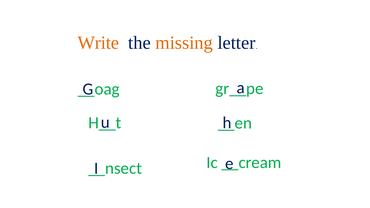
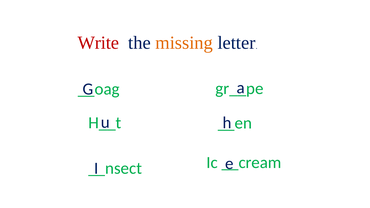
Write colour: orange -> red (98, 43)
